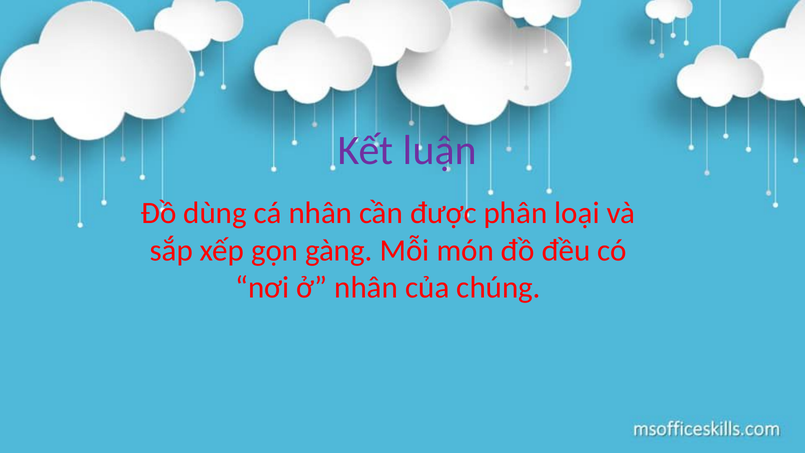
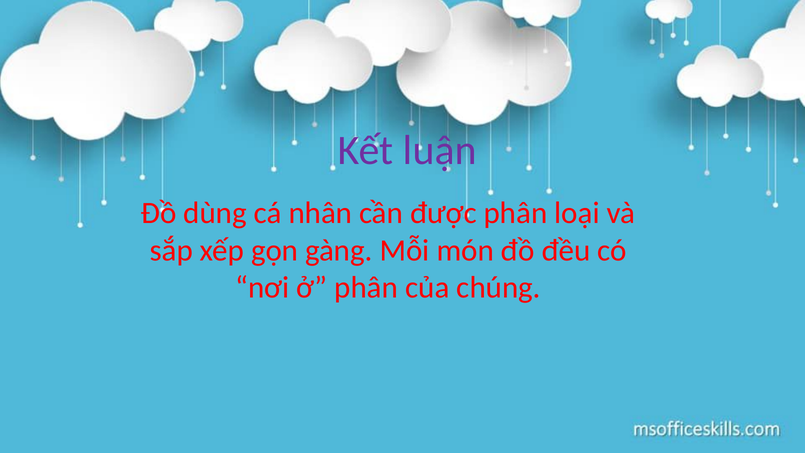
ở nhân: nhân -> phân (366, 288)
